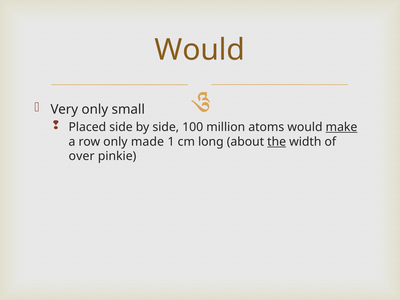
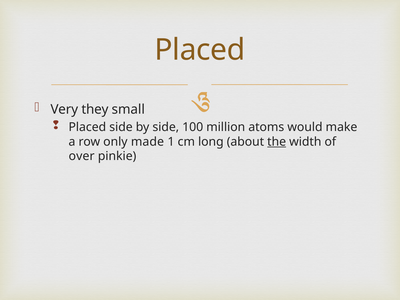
Would: Would -> Placed (200, 50)
Very only: only -> they (95, 109)
make underline: present -> none (342, 127)
